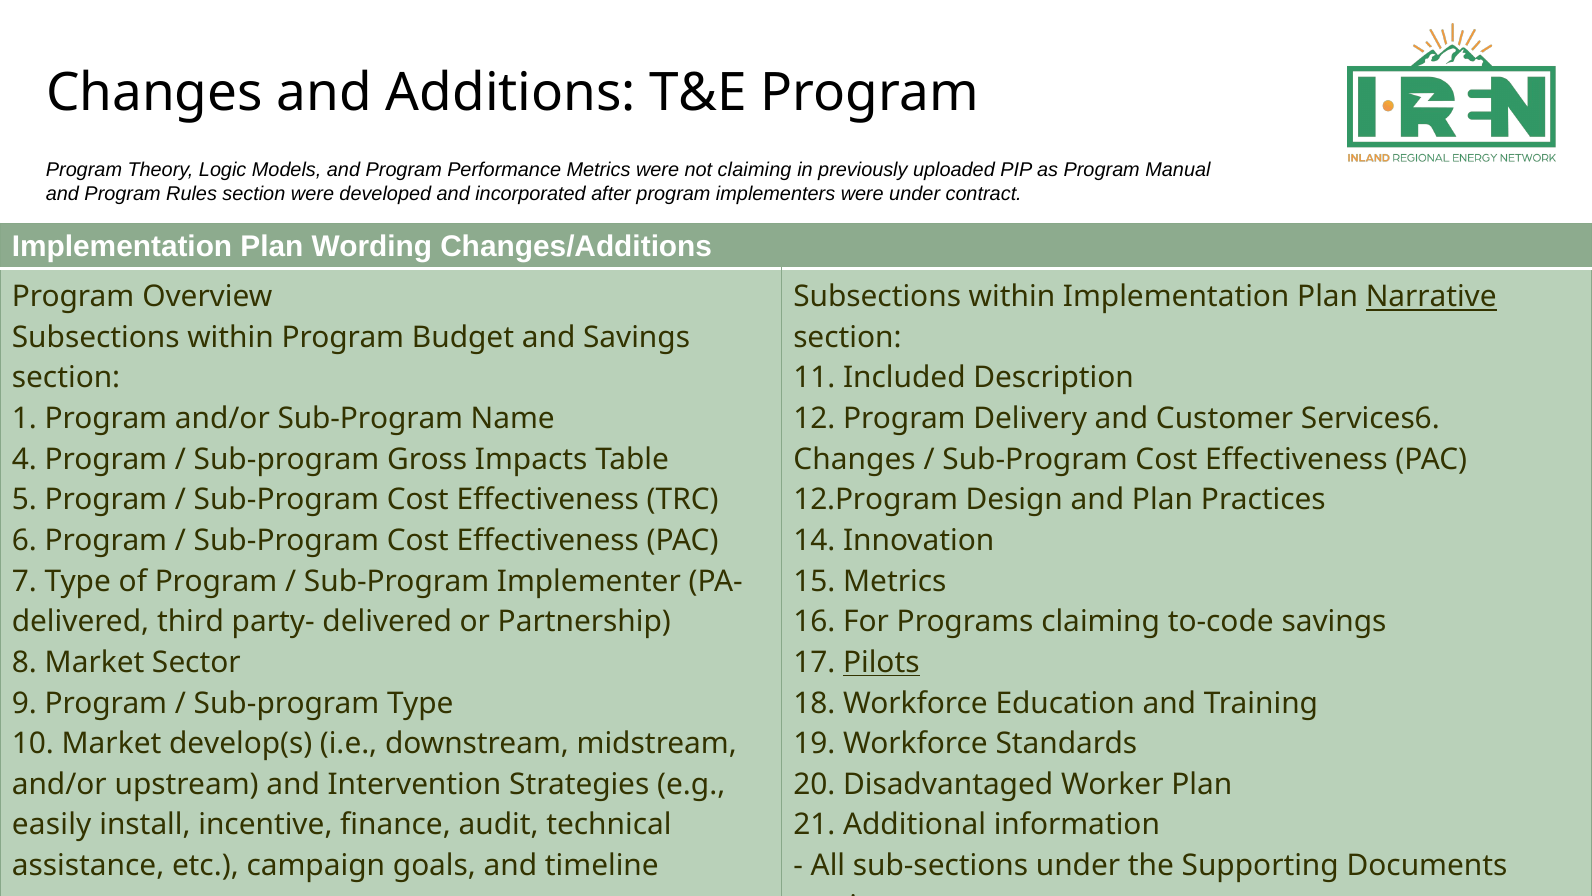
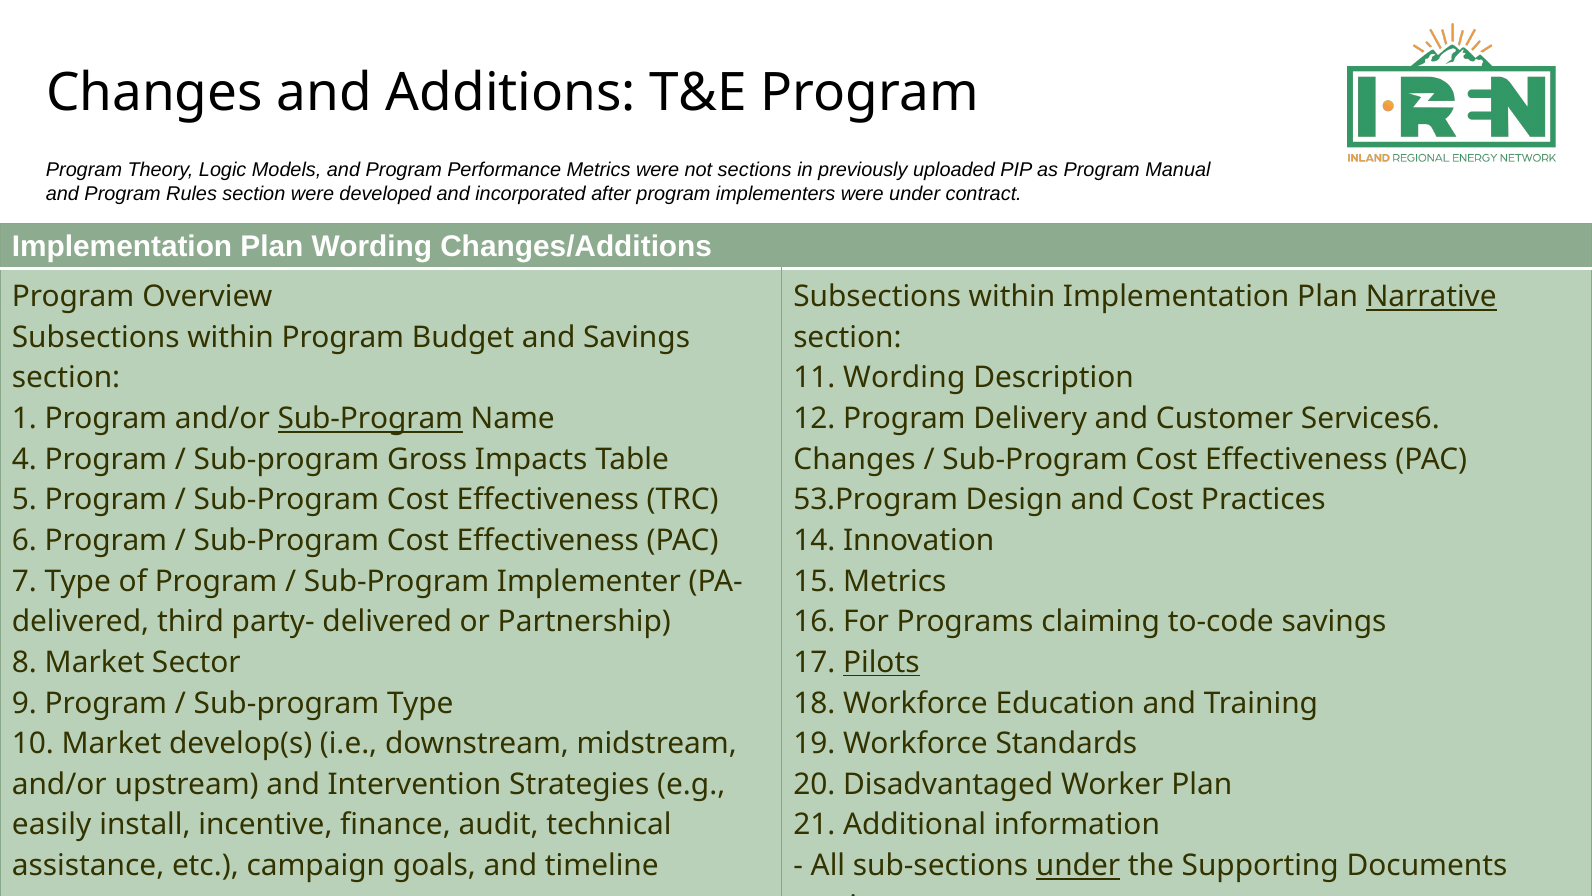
not claiming: claiming -> sections (755, 170)
11 Included: Included -> Wording (904, 378)
Sub-Program underline: none -> present (370, 419)
12.Program: 12.Program -> 53.Program (876, 500)
and Plan: Plan -> Cost (1163, 500)
under underline: none -> present (1078, 865)
